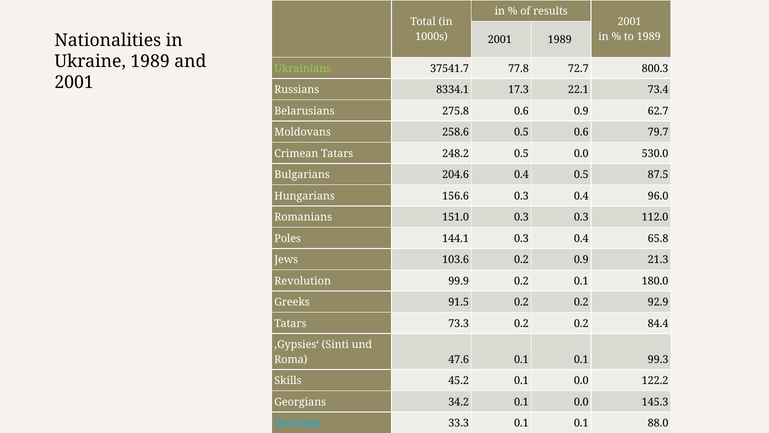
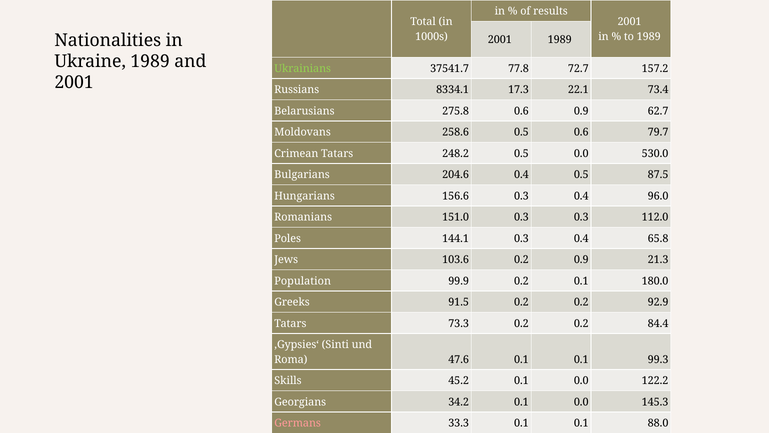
800.3: 800.3 -> 157.2 (655, 68)
Revolution: Revolution -> Population (303, 281)
Germans colour: light blue -> pink (298, 423)
